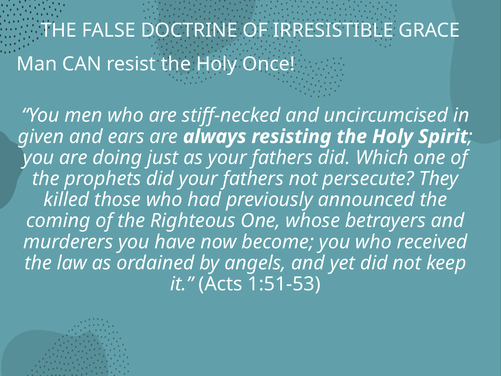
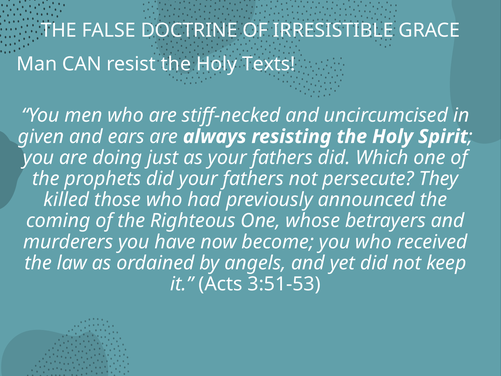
Once: Once -> Texts (269, 64)
1:51-53: 1:51-53 -> 3:51-53 (284, 284)
